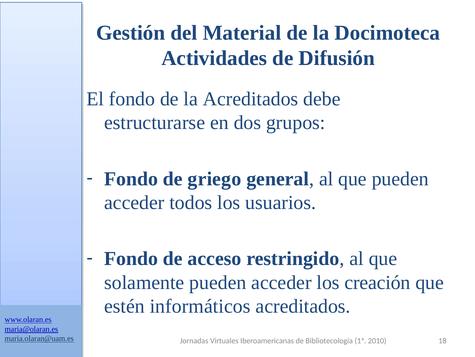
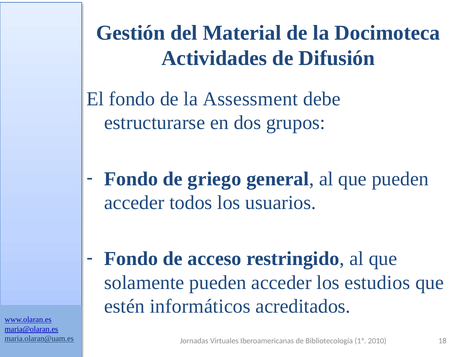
la Acreditados: Acreditados -> Assessment (250, 99)
creación: creación -> estudios (377, 282)
